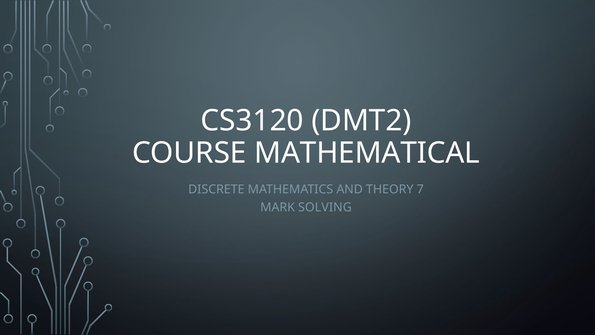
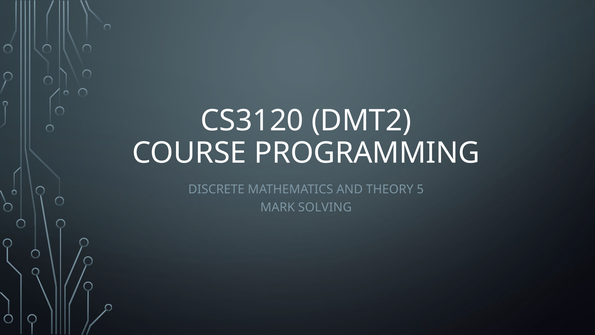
MATHEMATICAL: MATHEMATICAL -> PROGRAMMING (367, 153)
7: 7 -> 5 (420, 189)
